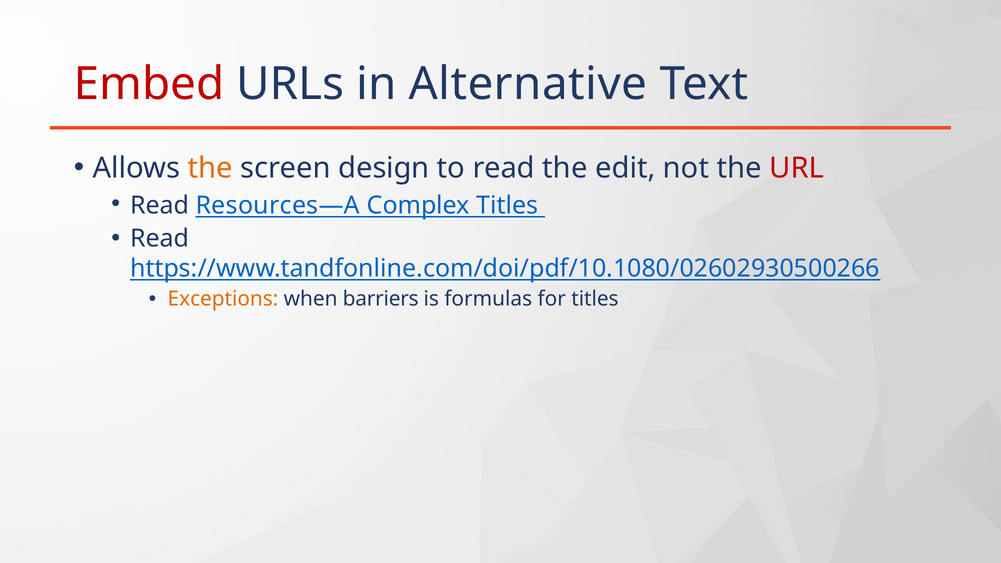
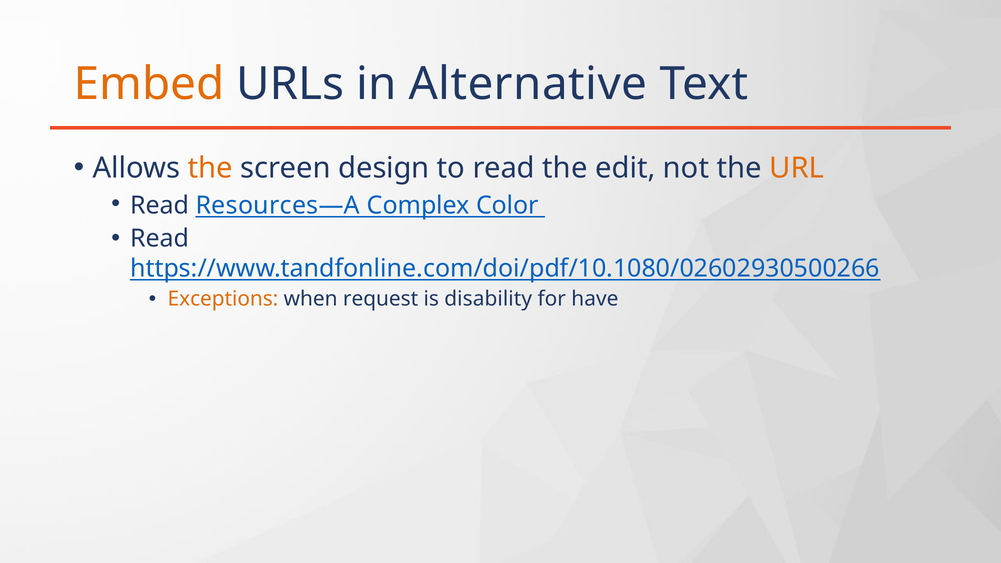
Embed colour: red -> orange (149, 84)
URL colour: red -> orange (797, 168)
Complex Titles: Titles -> Color (507, 205)
barriers: barriers -> request (381, 299)
formulas: formulas -> disability (488, 299)
for titles: titles -> have (595, 299)
